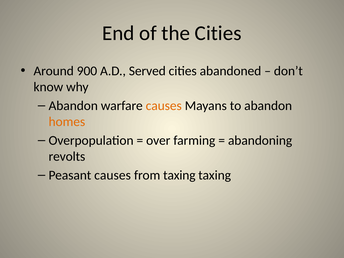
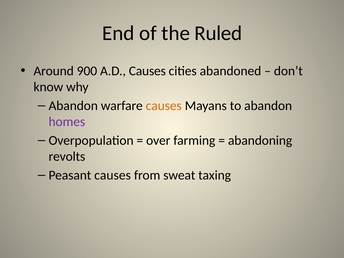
the Cities: Cities -> Ruled (218, 33)
A.D Served: Served -> Causes (147, 71)
homes colour: orange -> purple (67, 122)
from taxing: taxing -> sweat (179, 175)
